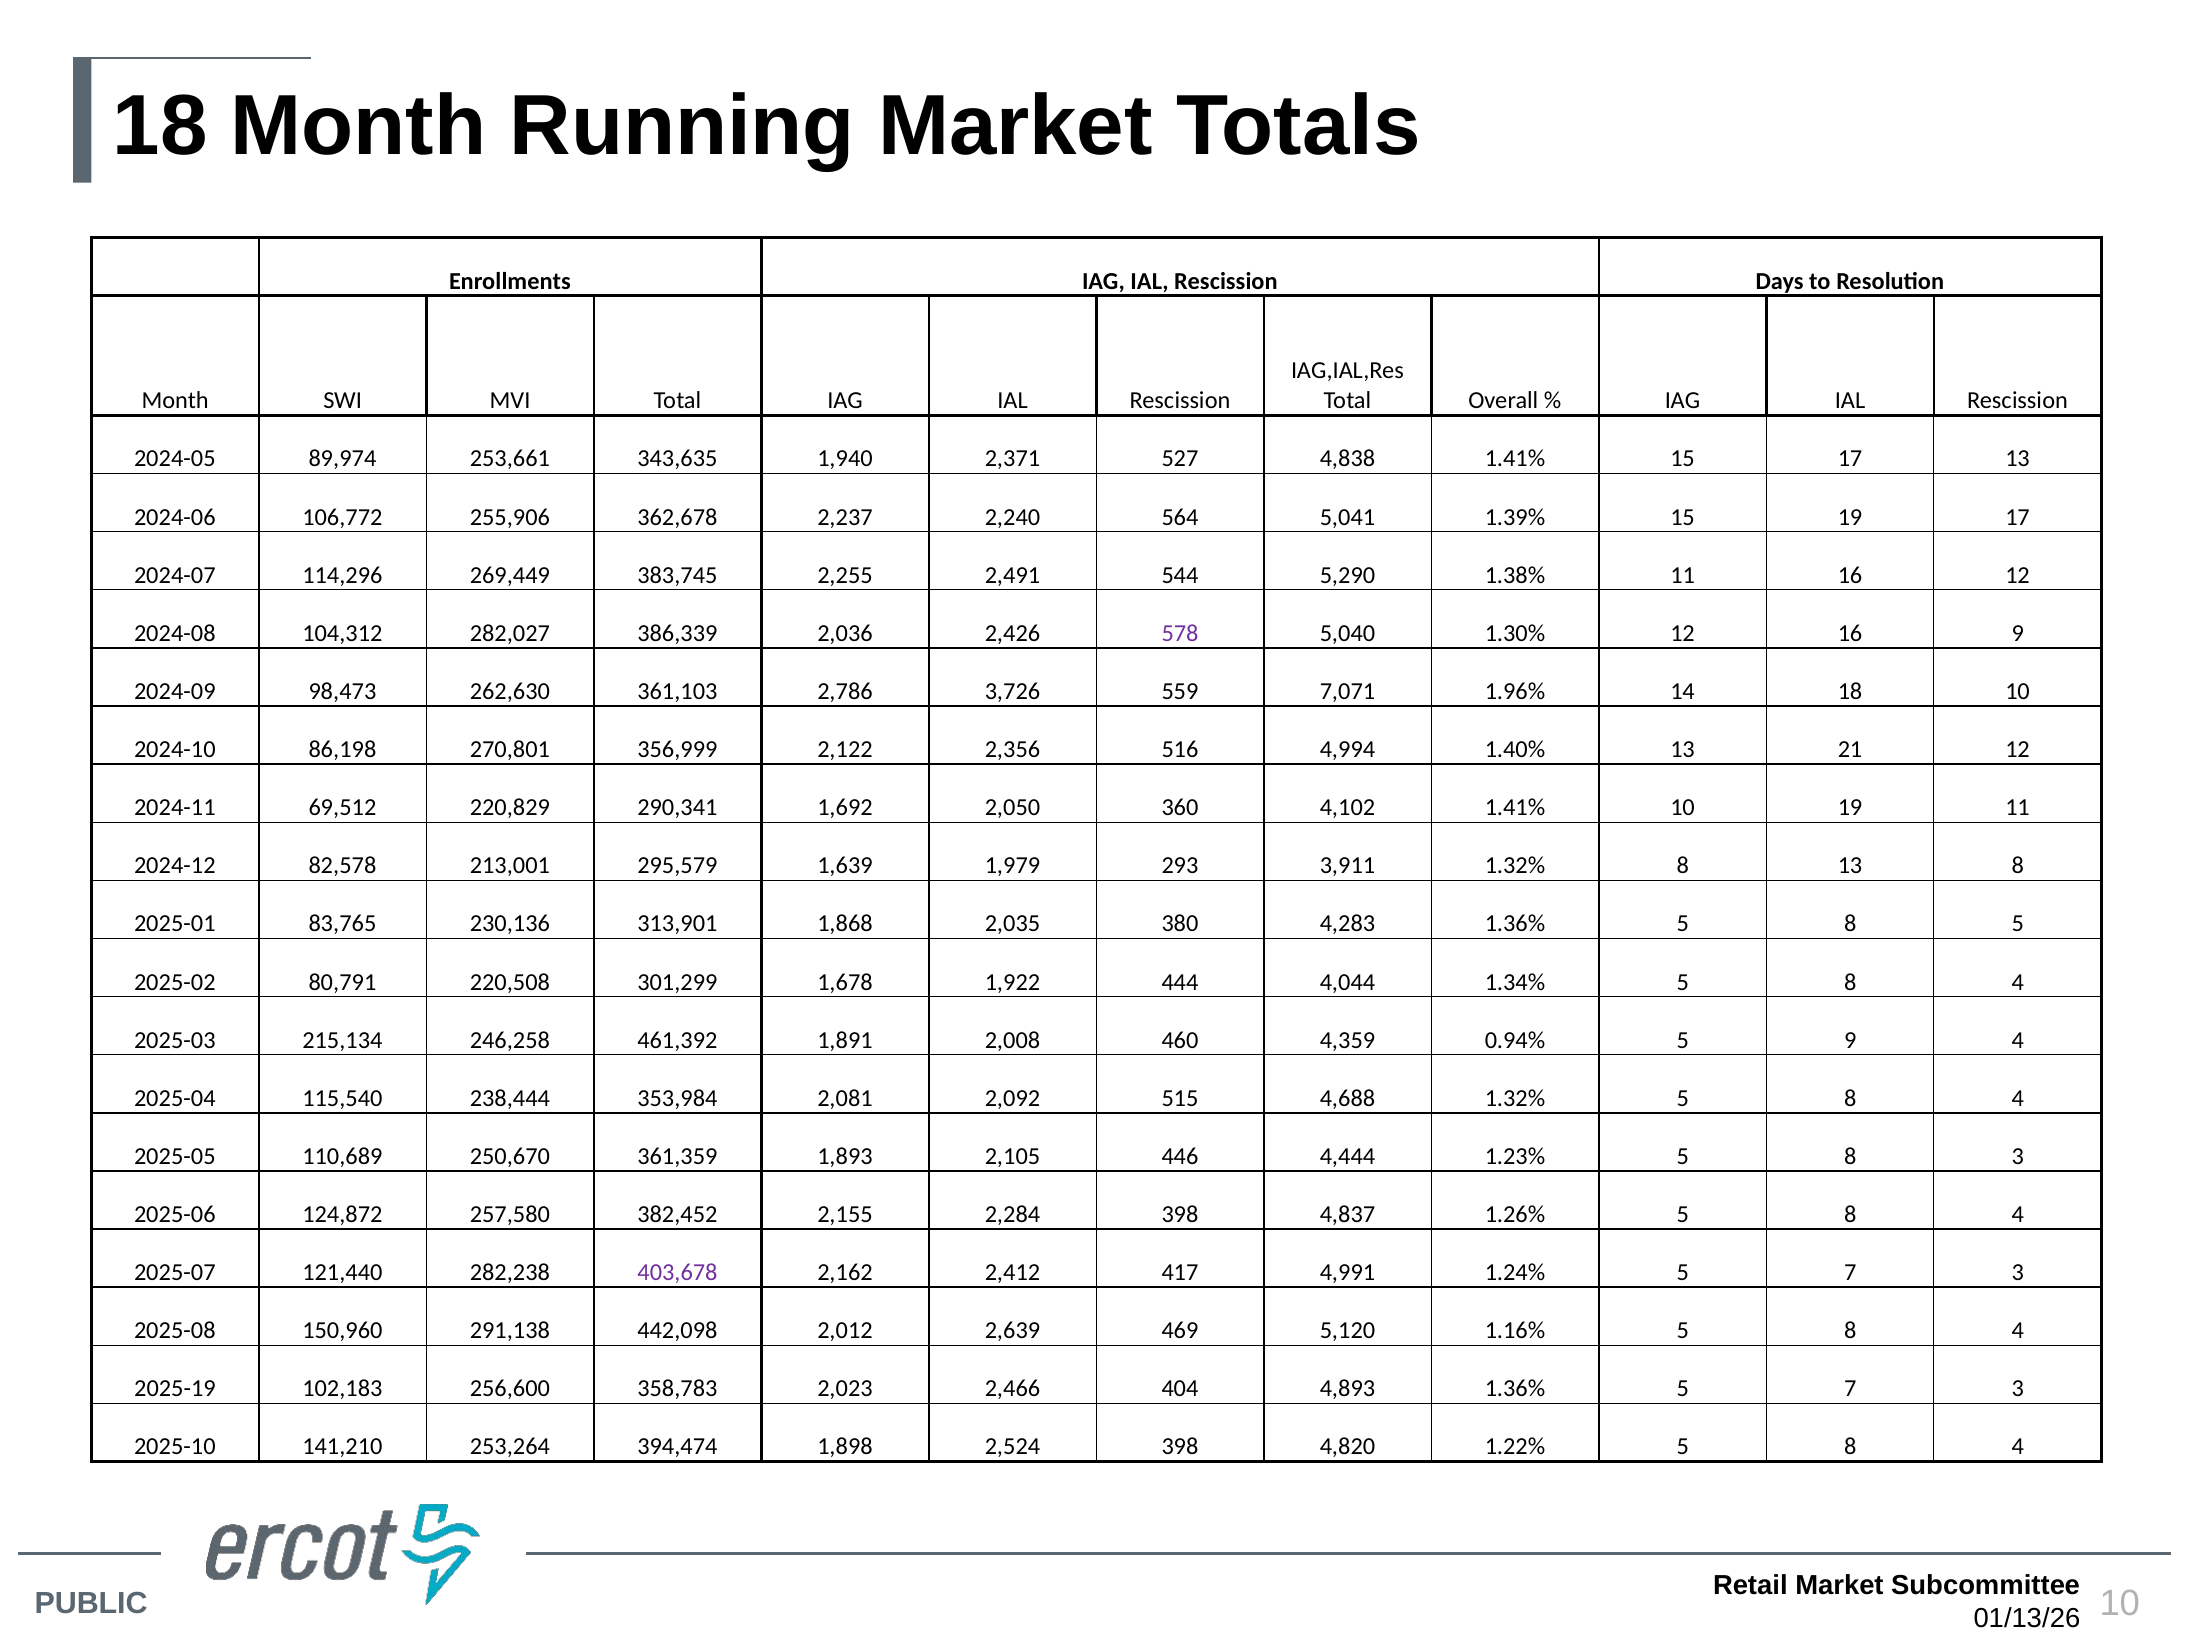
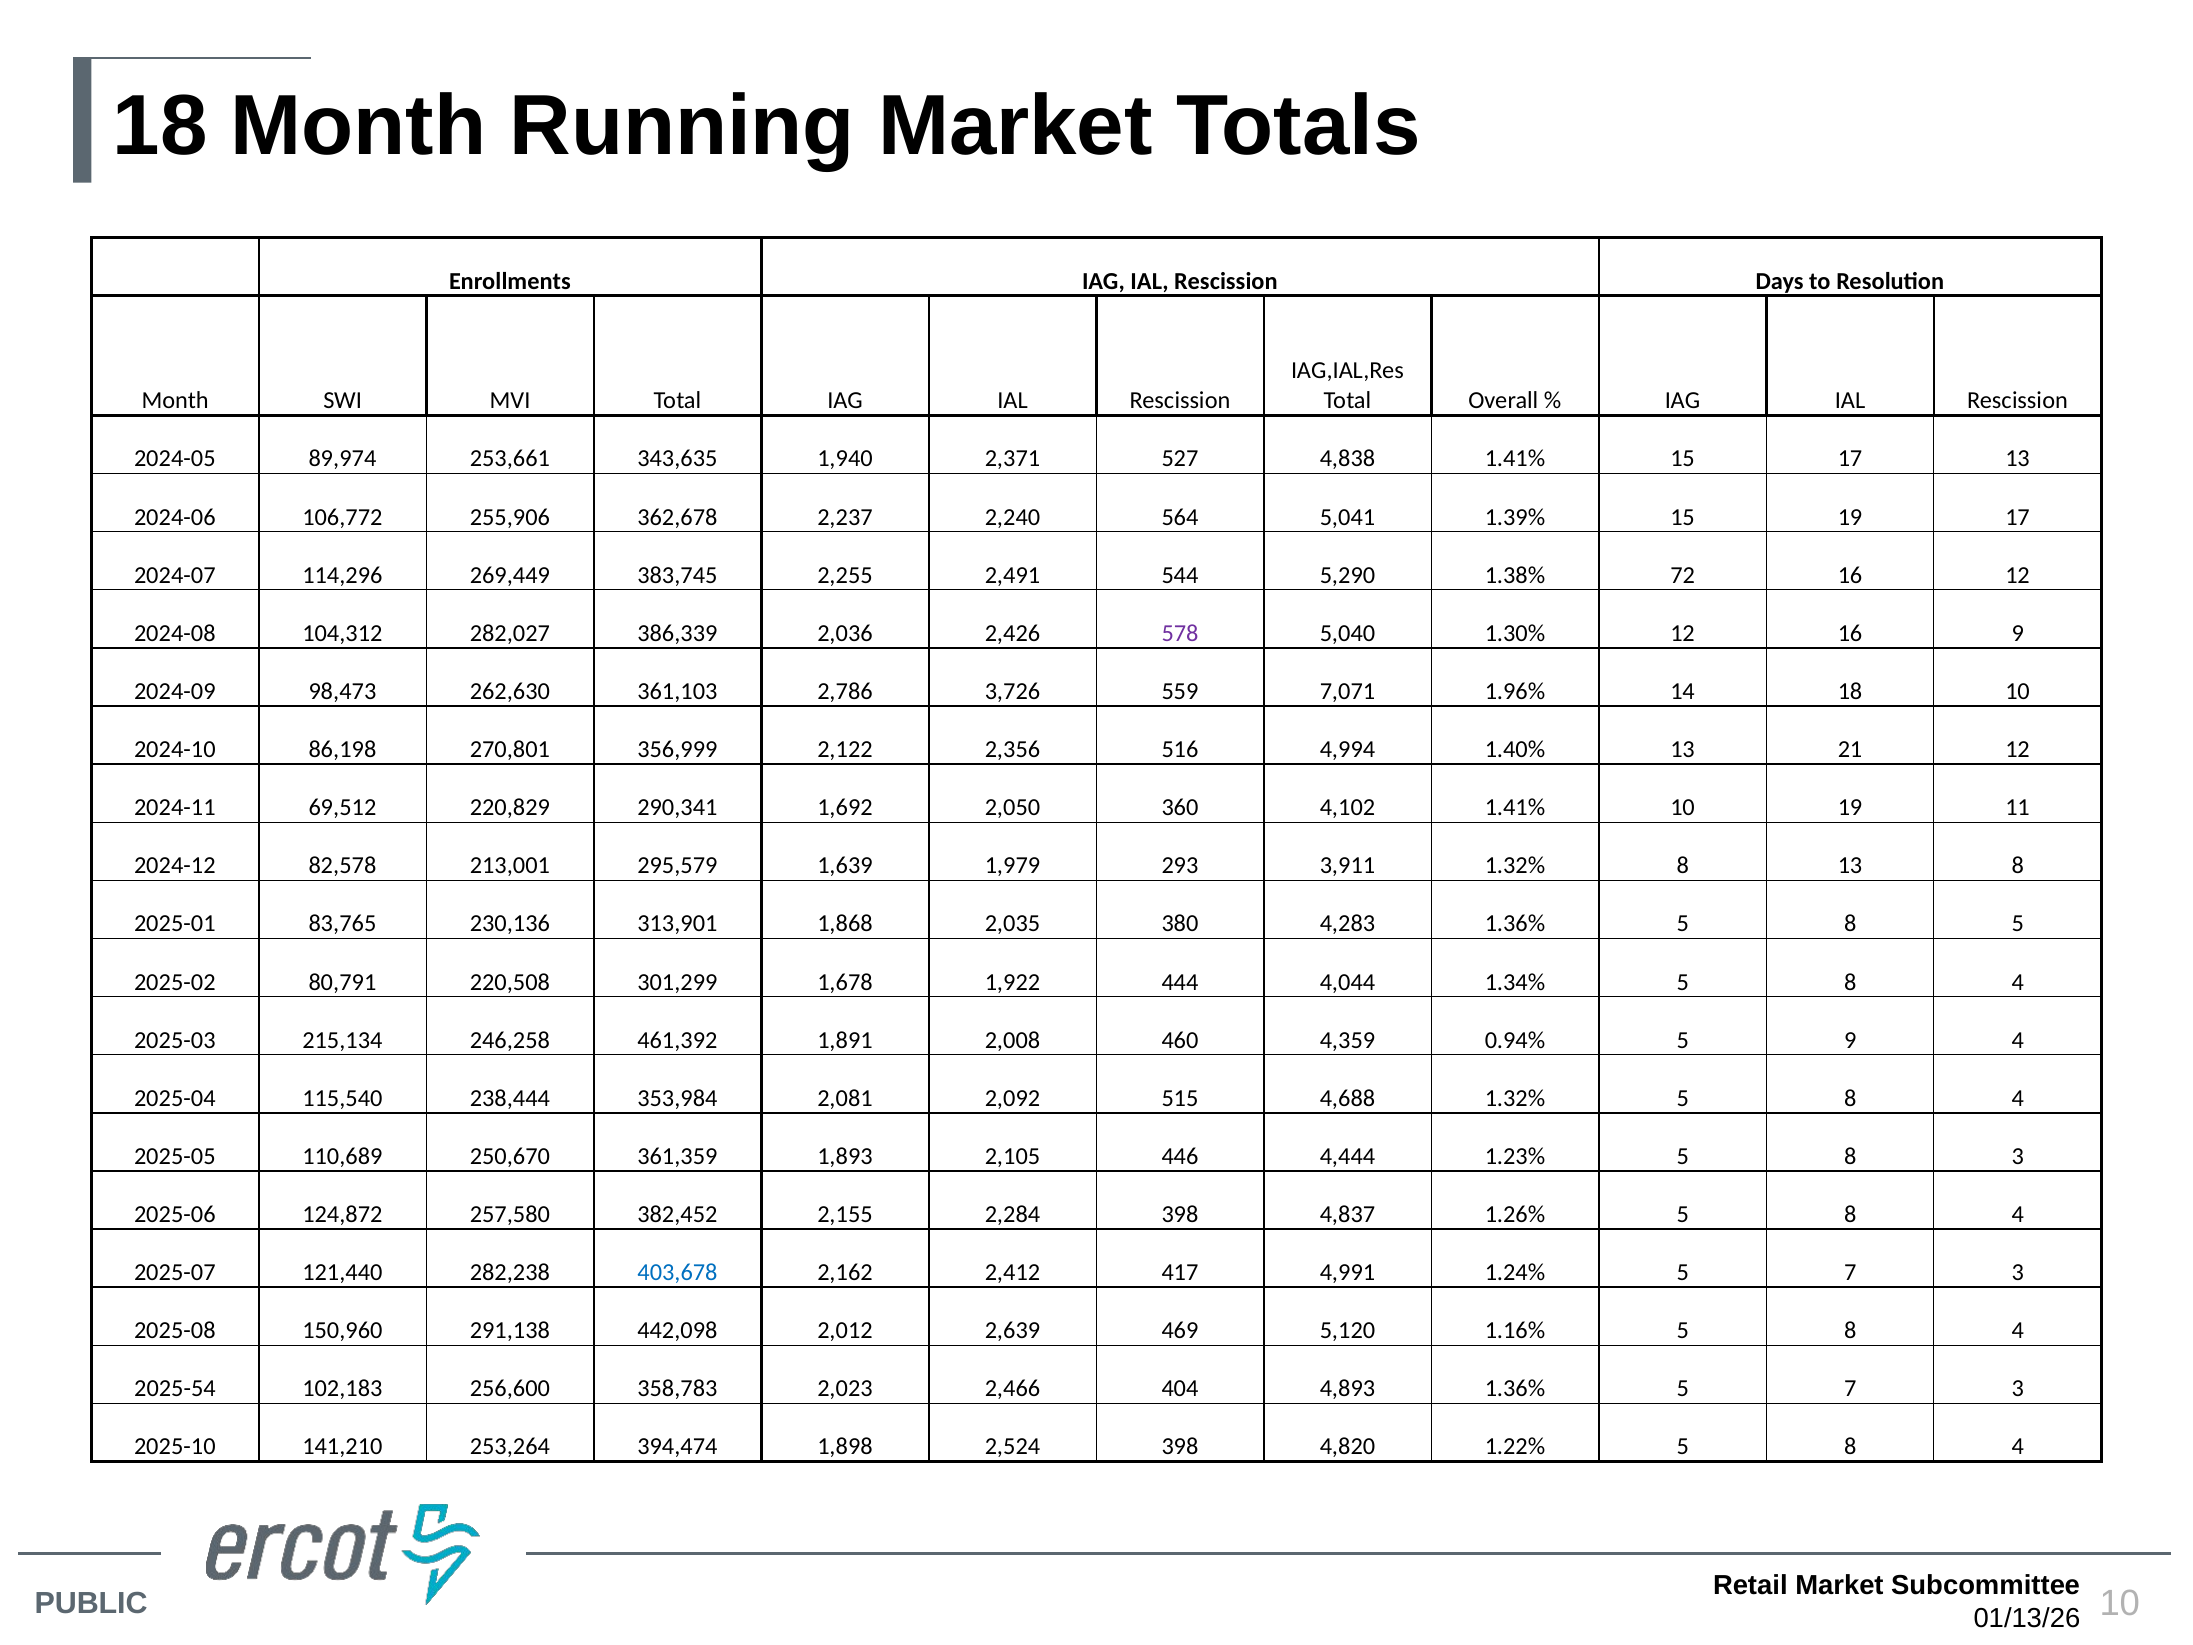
1.38% 11: 11 -> 72 (1683, 575)
403,678 colour: purple -> blue (677, 1272)
2025-19: 2025-19 -> 2025-54 (175, 1389)
